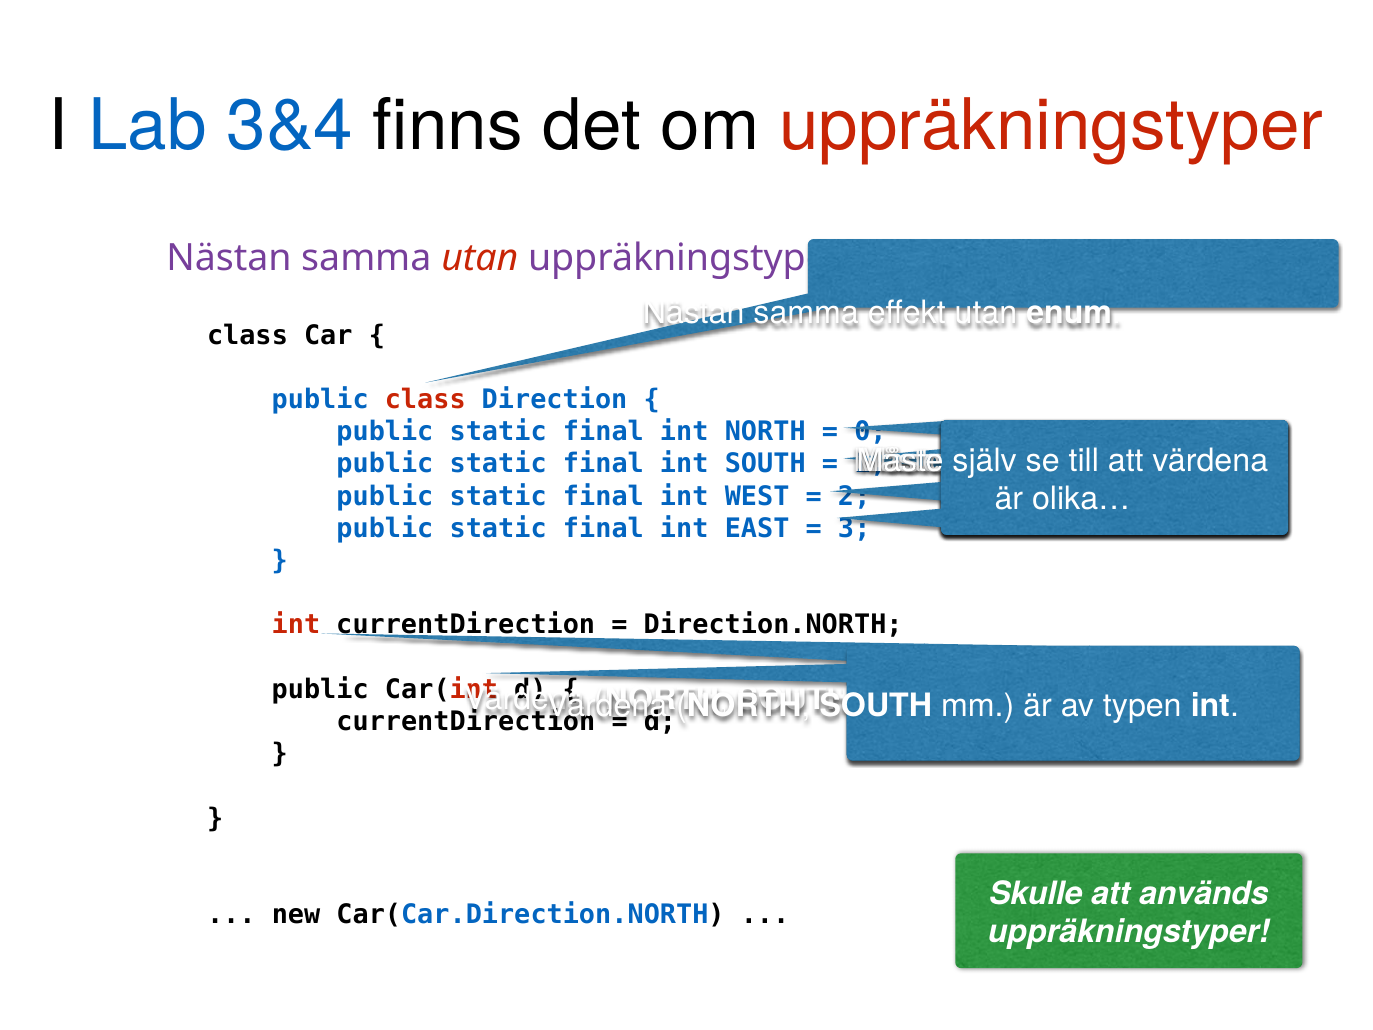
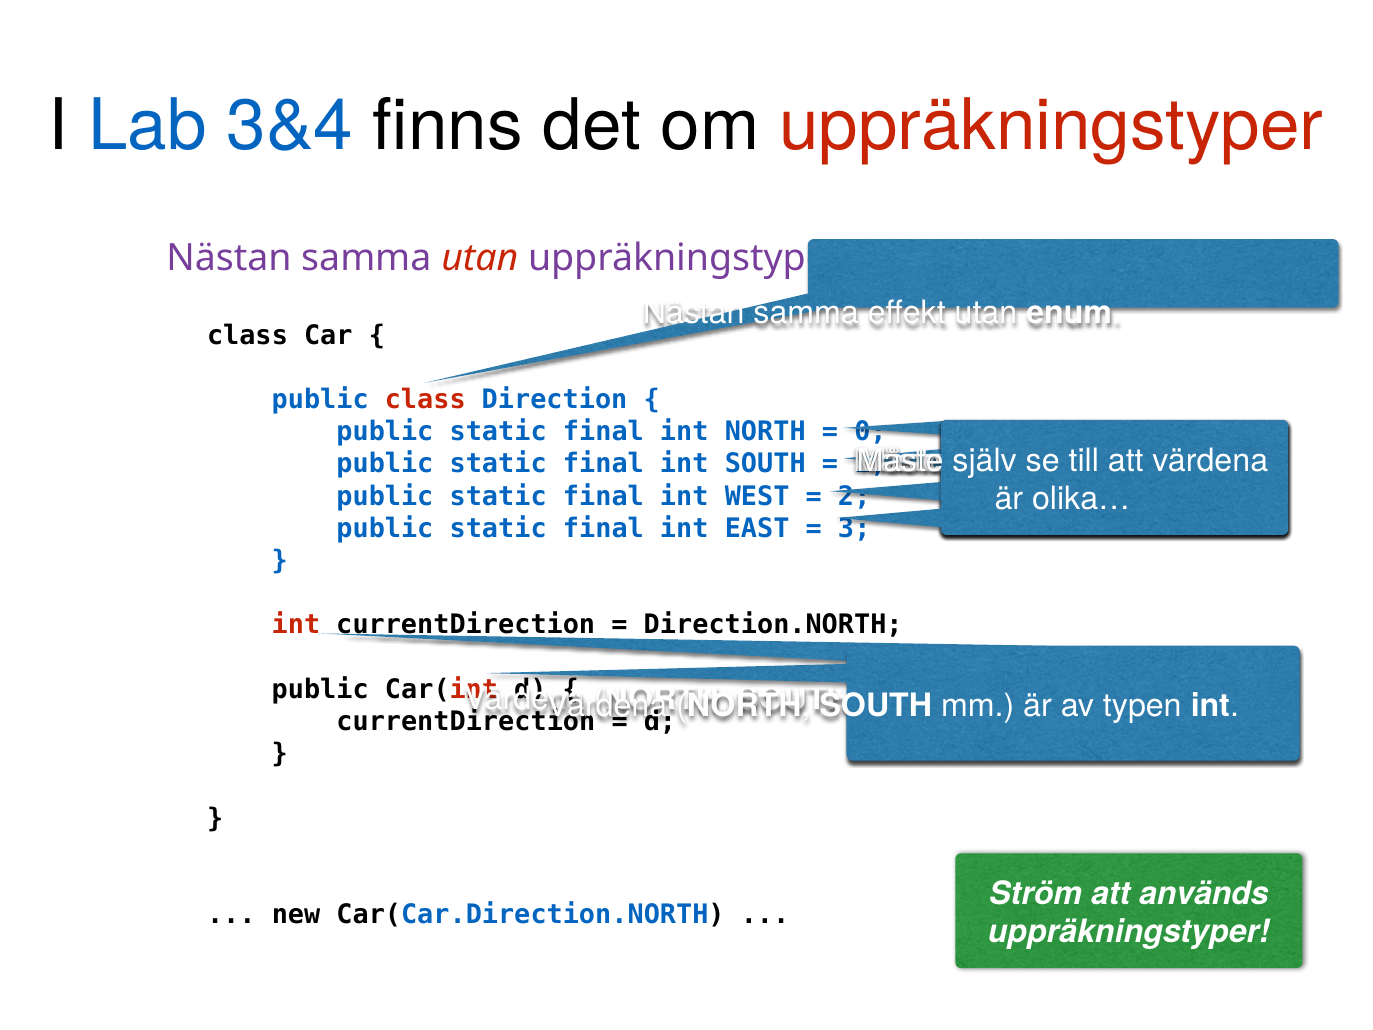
Skulle: Skulle -> Ström (1036, 893)
